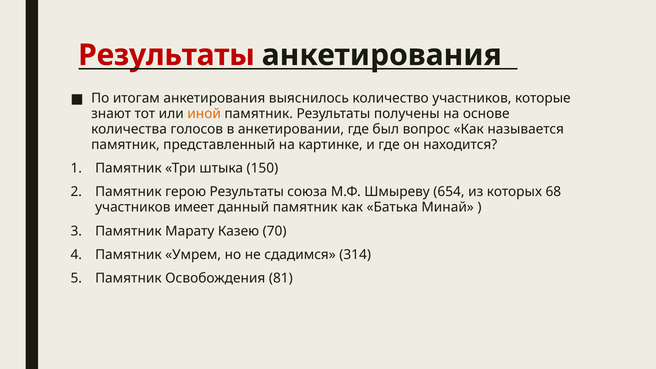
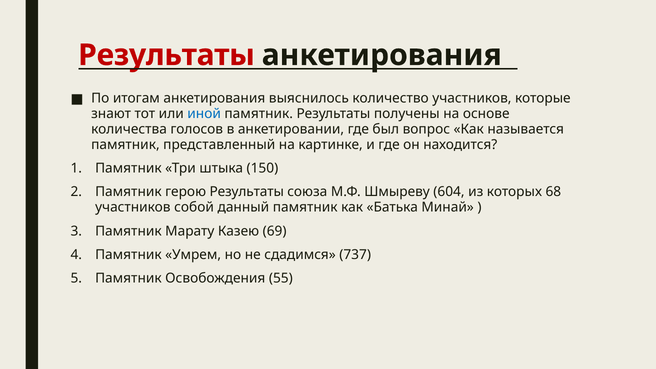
иной colour: orange -> blue (204, 114)
654: 654 -> 604 (449, 192)
имеет: имеет -> собой (194, 207)
70: 70 -> 69 (275, 231)
314: 314 -> 737 (355, 255)
81: 81 -> 55 (281, 278)
